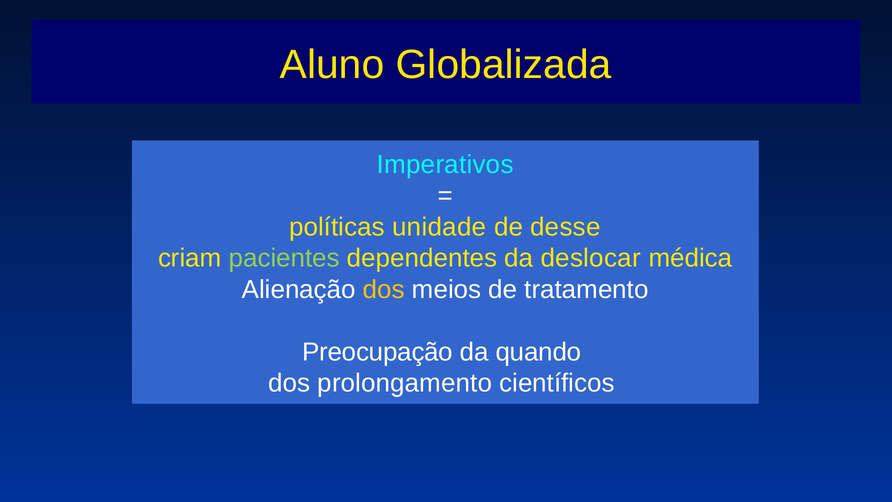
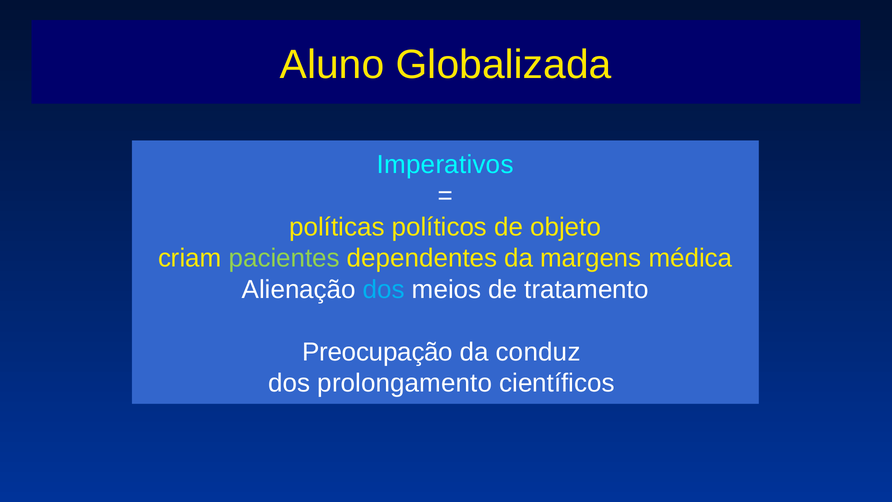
unidade: unidade -> políticos (439, 227)
desse: desse -> objeto (566, 227)
deslocar: deslocar -> margens (591, 258)
dos colour: yellow -> light blue (384, 289)
quando: quando -> conduz (538, 352)
